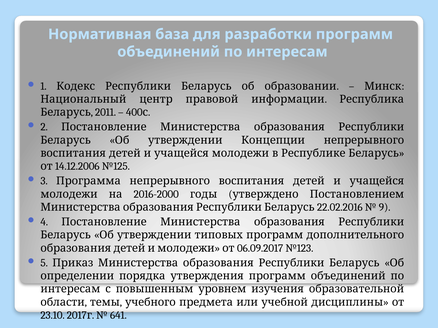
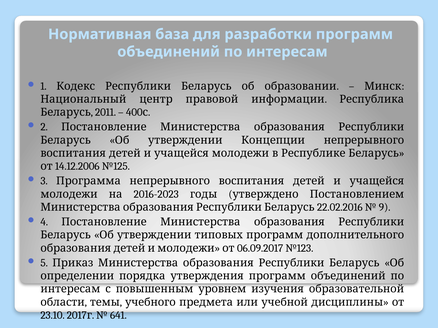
2016-2000: 2016-2000 -> 2016-2023 (156, 194)
